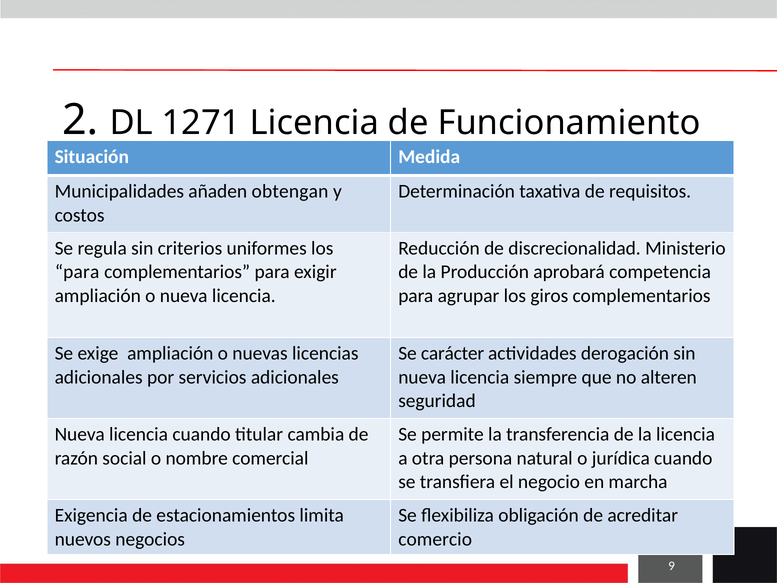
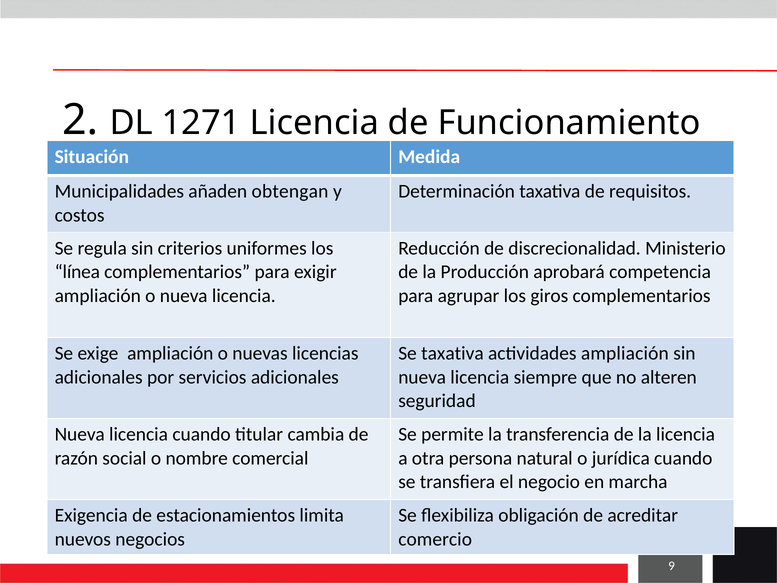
para: para -> línea (77, 272)
Se carácter: carácter -> taxativa (452, 353)
actividades derogación: derogación -> ampliación (625, 353)
